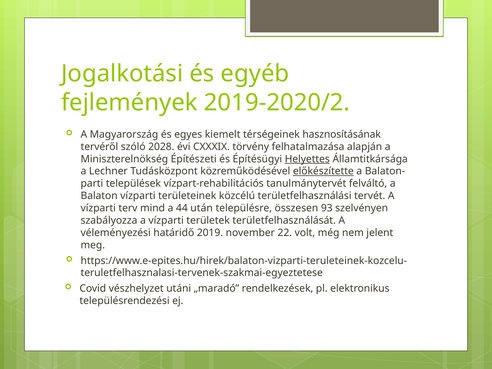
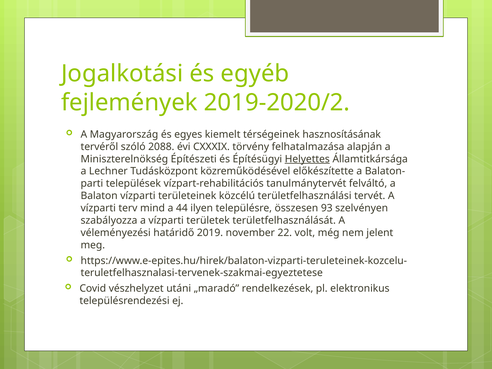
2028: 2028 -> 2088 (161, 147)
előkészítette underline: present -> none (323, 171)
után: után -> ilyen (202, 208)
